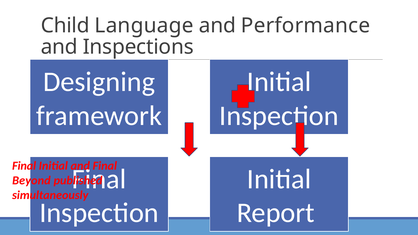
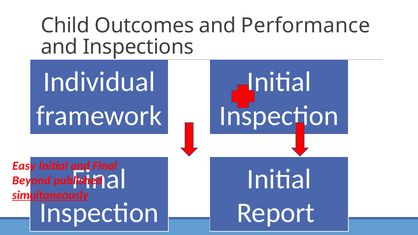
Language: Language -> Outcomes (144, 26)
Designing: Designing -> Individual (99, 82)
Final: Final -> Easy (24, 166)
simultaneously underline: none -> present (50, 195)
